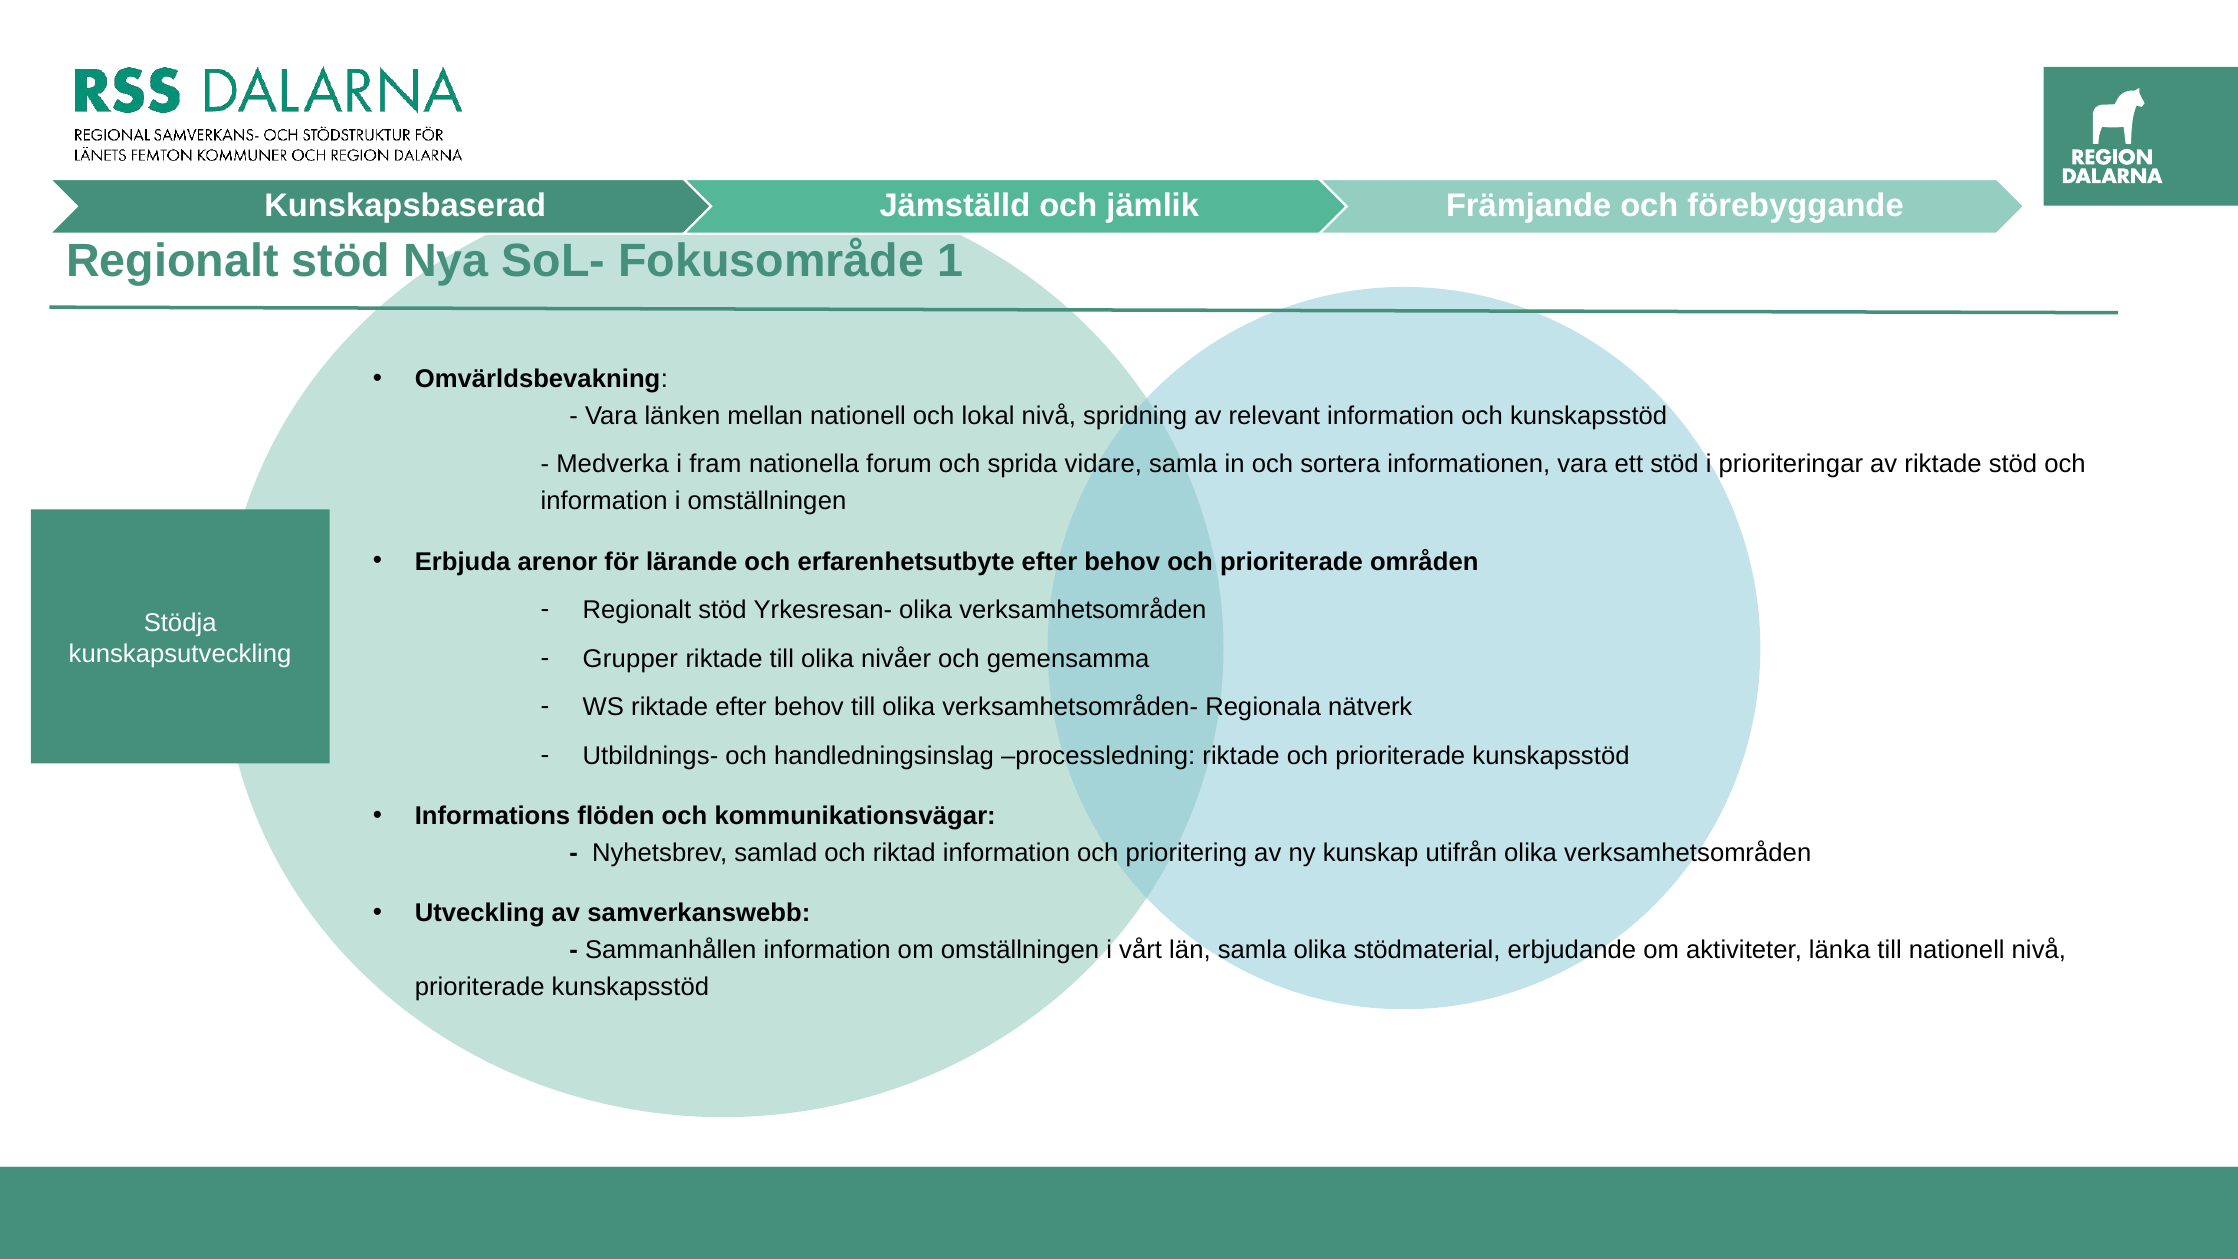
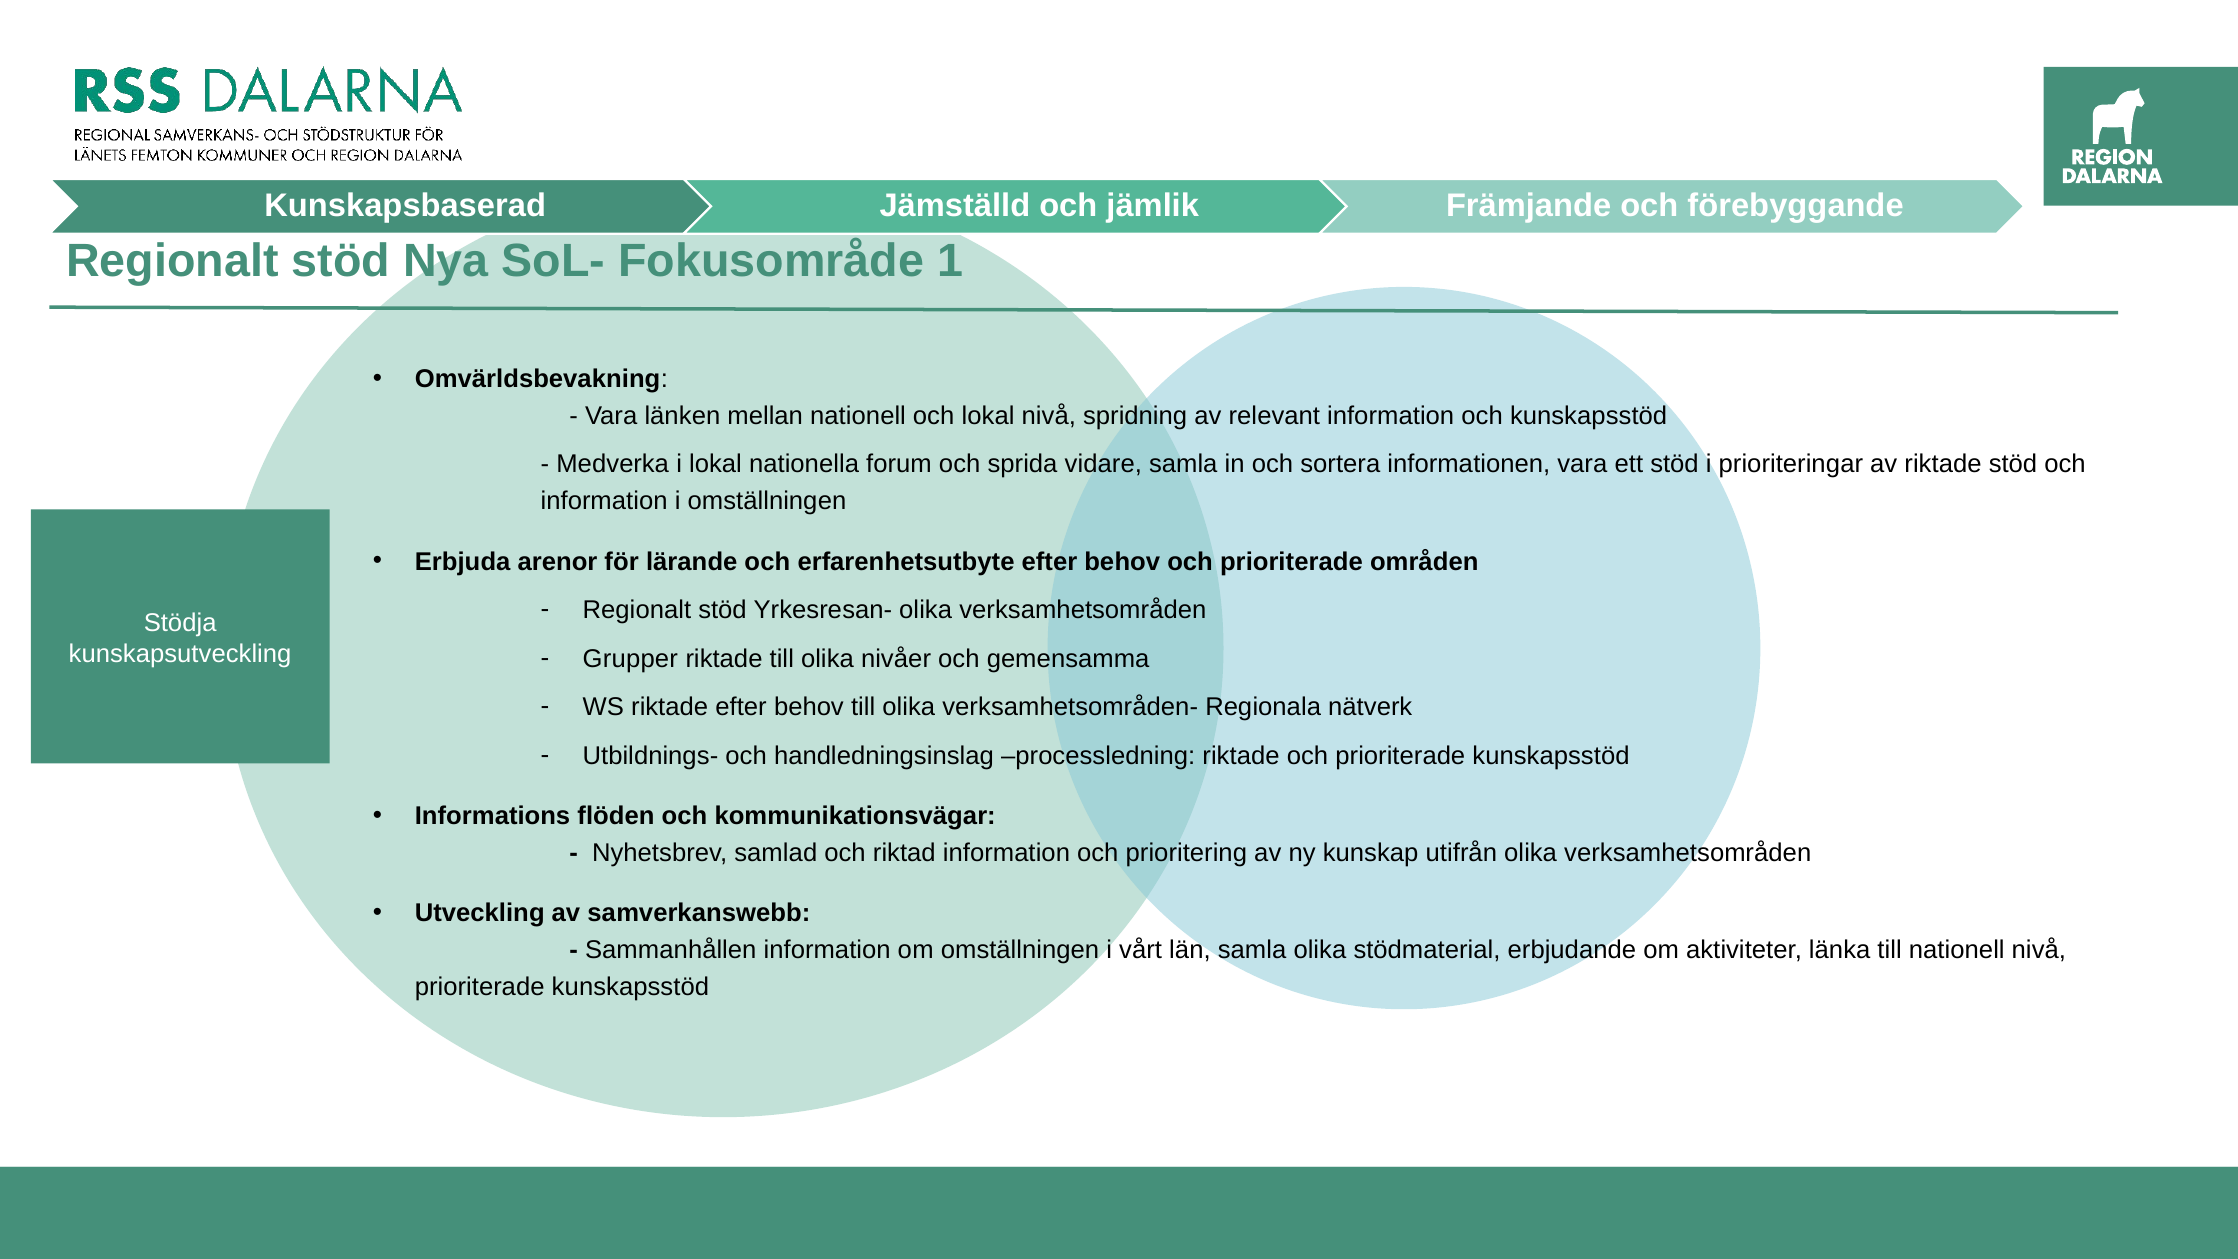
i fram: fram -> lokal (715, 464)
